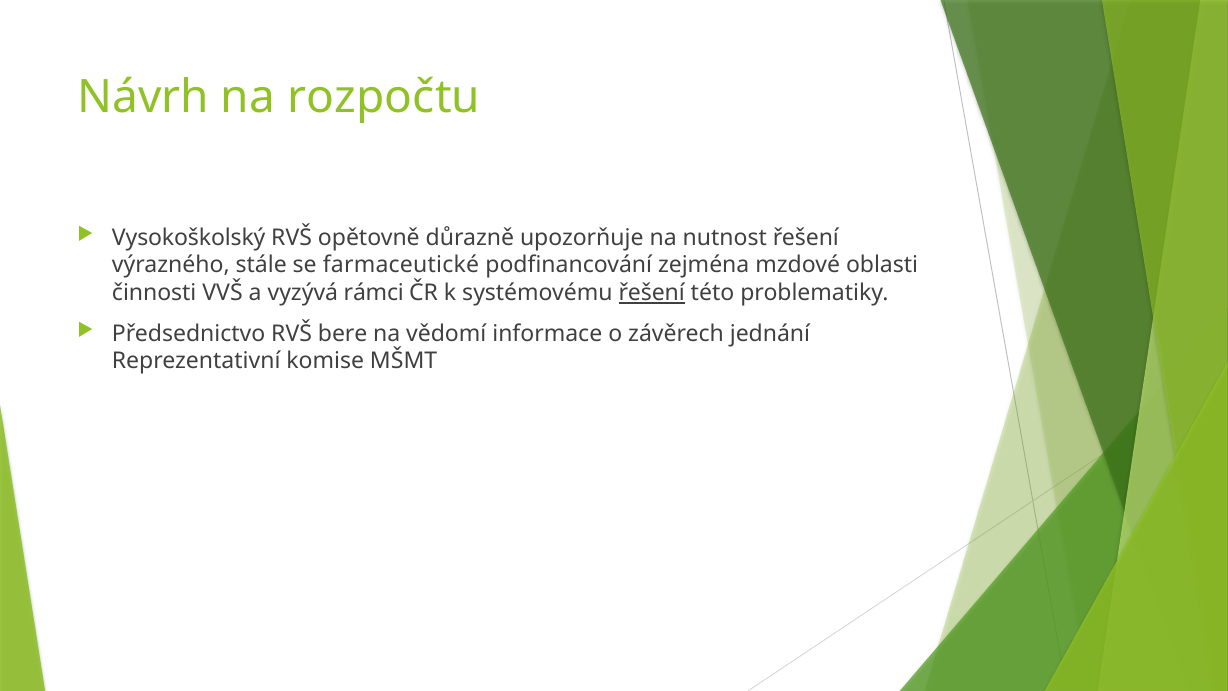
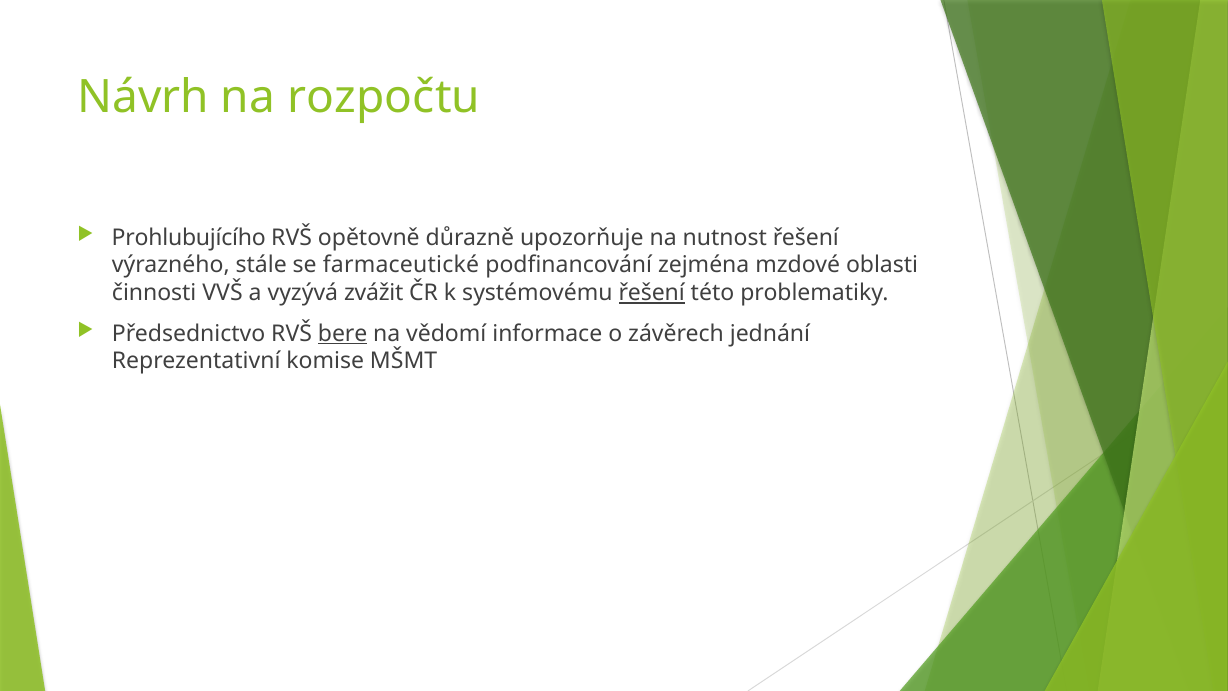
Vysokoškolský: Vysokoškolský -> Prohlubujícího (189, 238)
rámci: rámci -> zvážit (374, 293)
bere underline: none -> present (343, 333)
